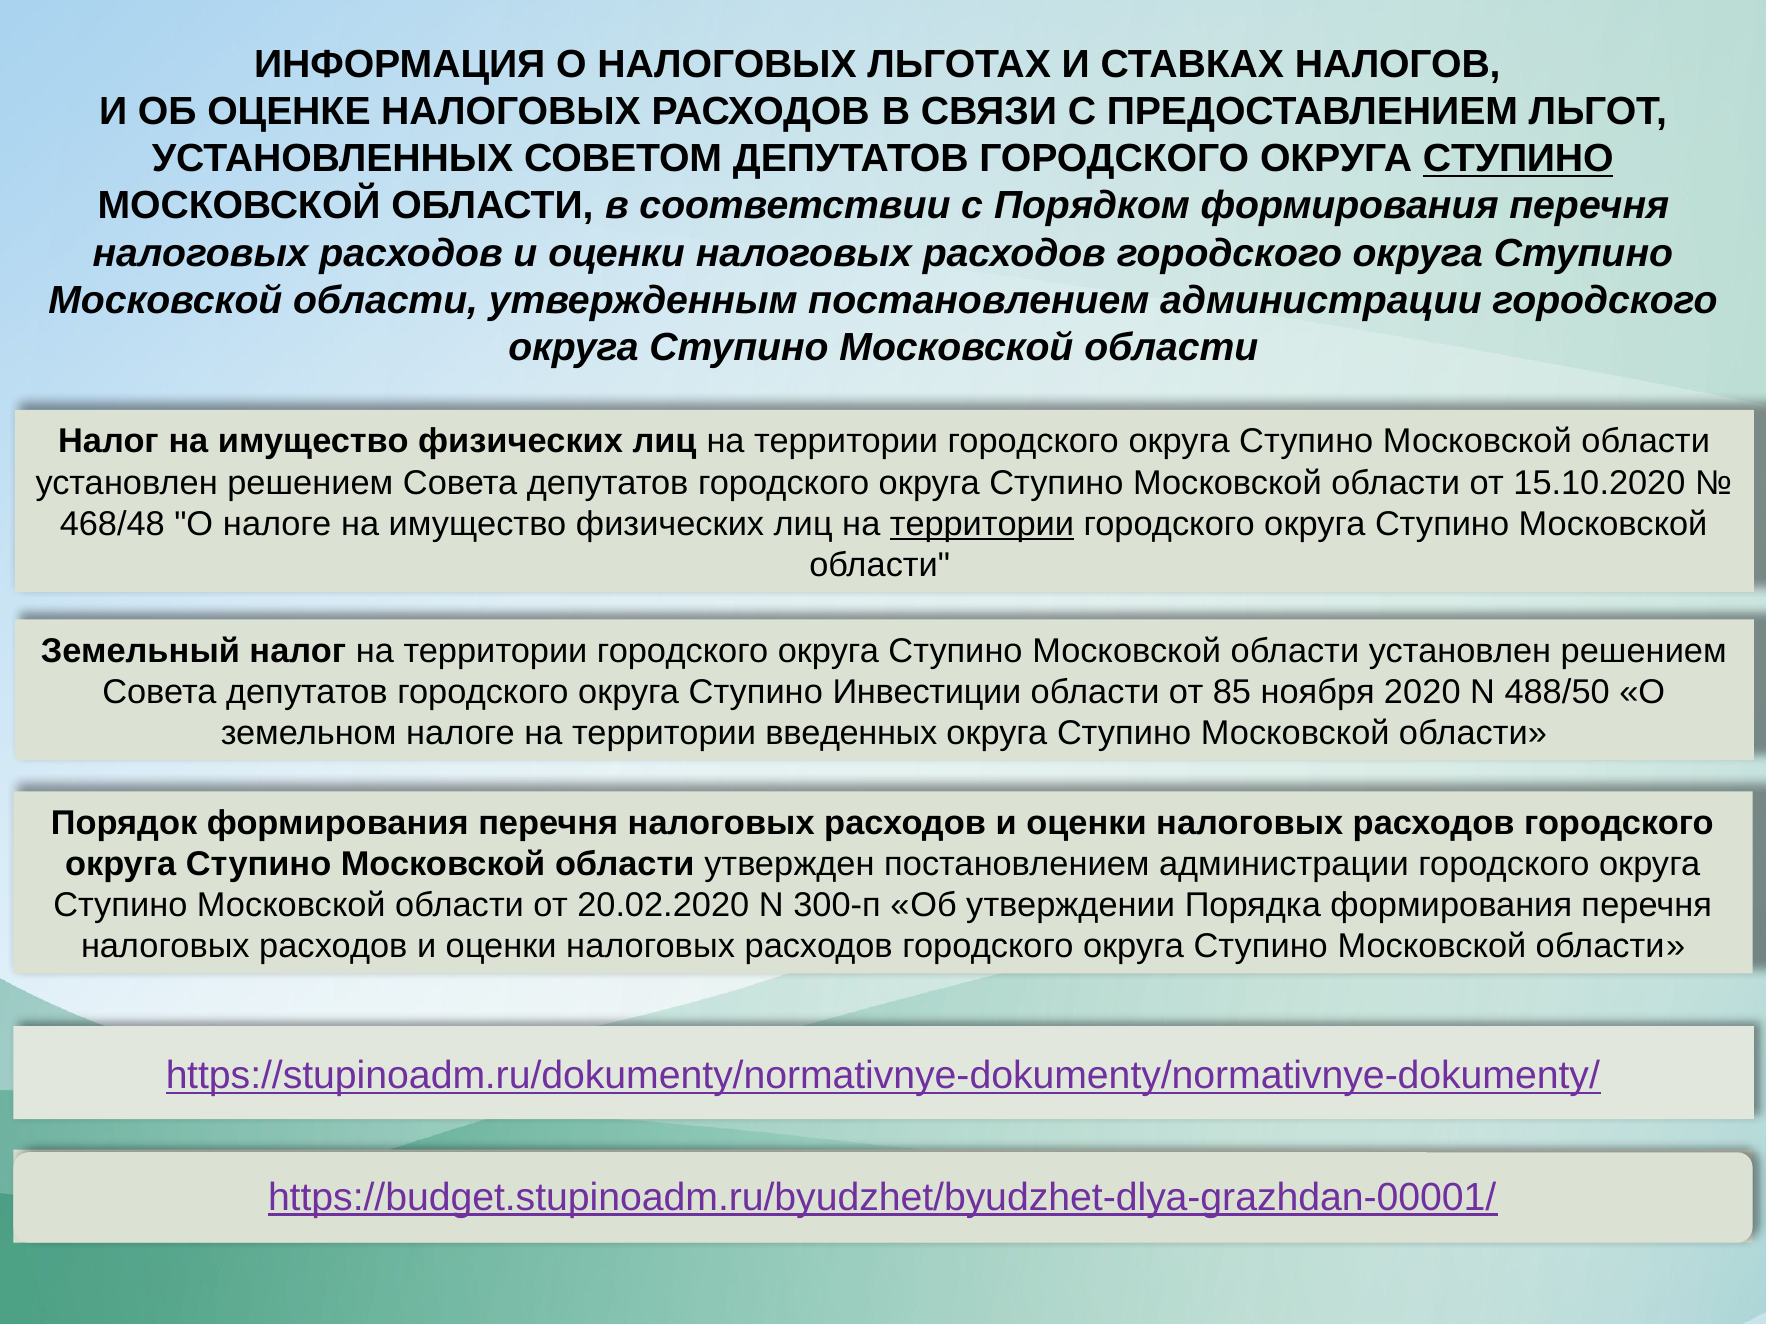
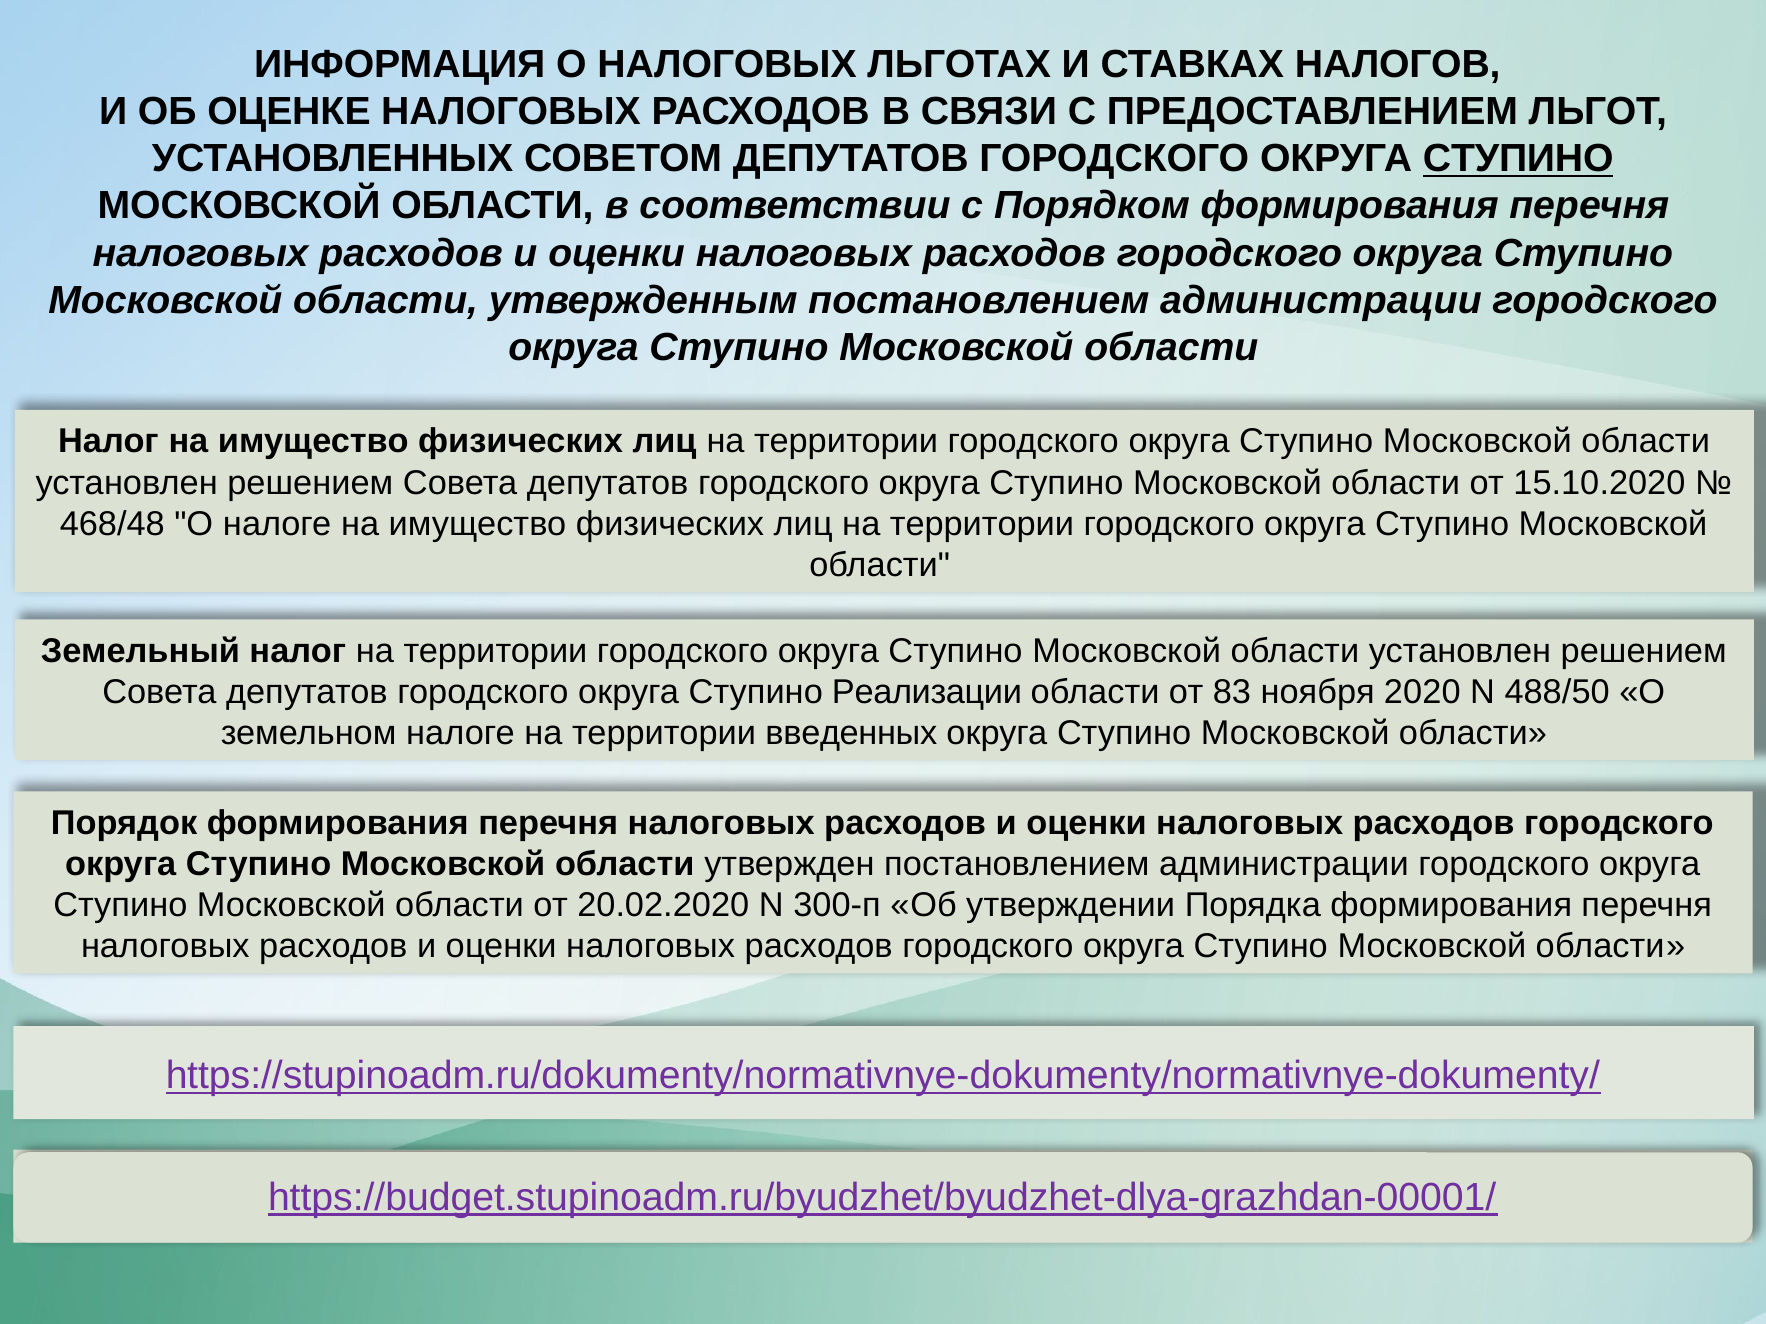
территории underline: present -> none (982, 524)
Инвестиции: Инвестиции -> Реализации (927, 692)
85: 85 -> 83 (1232, 692)
